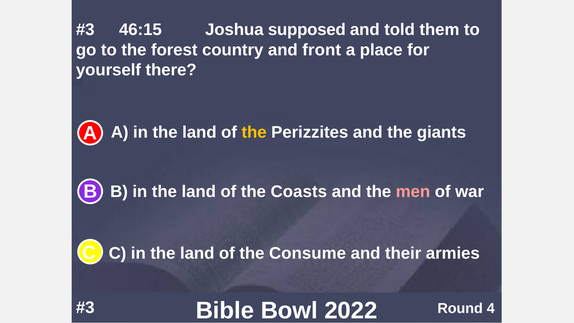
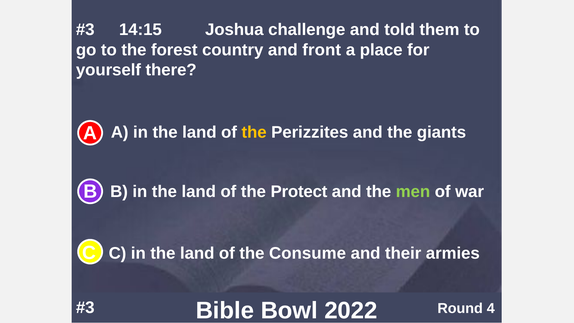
46:15: 46:15 -> 14:15 (140, 30)
supposed: supposed -> challenge (307, 30)
Coasts: Coasts -> Protect (299, 192)
men colour: pink -> light green (413, 192)
